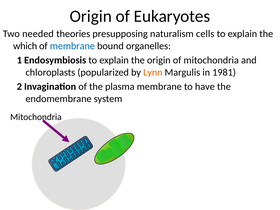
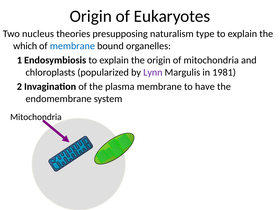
needed: needed -> nucleus (38, 34)
cells: cells -> type (205, 34)
Lynn colour: orange -> purple (153, 72)
